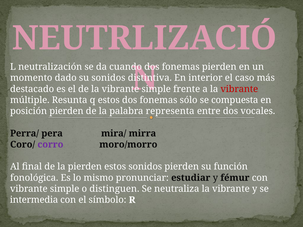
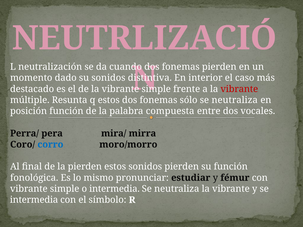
sólo se compuesta: compuesta -> neutraliza (235, 100)
posición pierden: pierden -> función (66, 111)
representa: representa -> compuesta (170, 111)
corro colour: purple -> blue (50, 145)
o distinguen: distinguen -> intermedia (114, 189)
